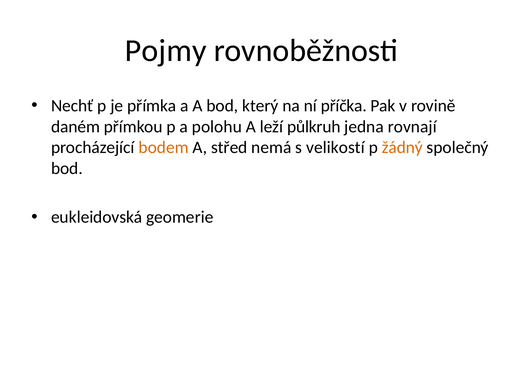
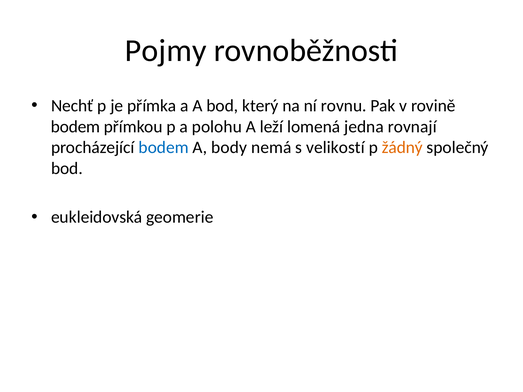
příčka: příčka -> rovnu (344, 106)
daném: daném -> bodem (76, 127)
půlkruh: půlkruh -> lomená (314, 127)
bodem colour: orange -> blue (164, 148)
střed: střed -> body (229, 148)
